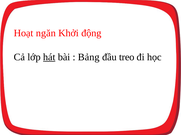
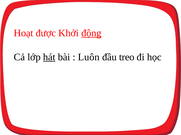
ngăn: ngăn -> được (46, 33)
động underline: none -> present (91, 33)
Bảng: Bảng -> Luôn (89, 57)
